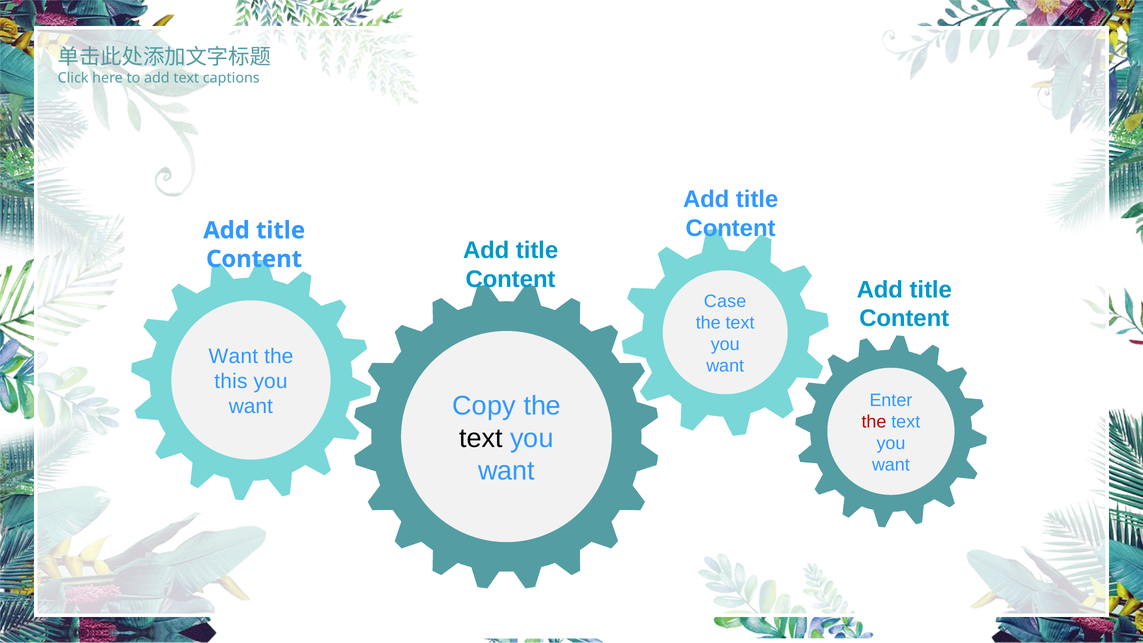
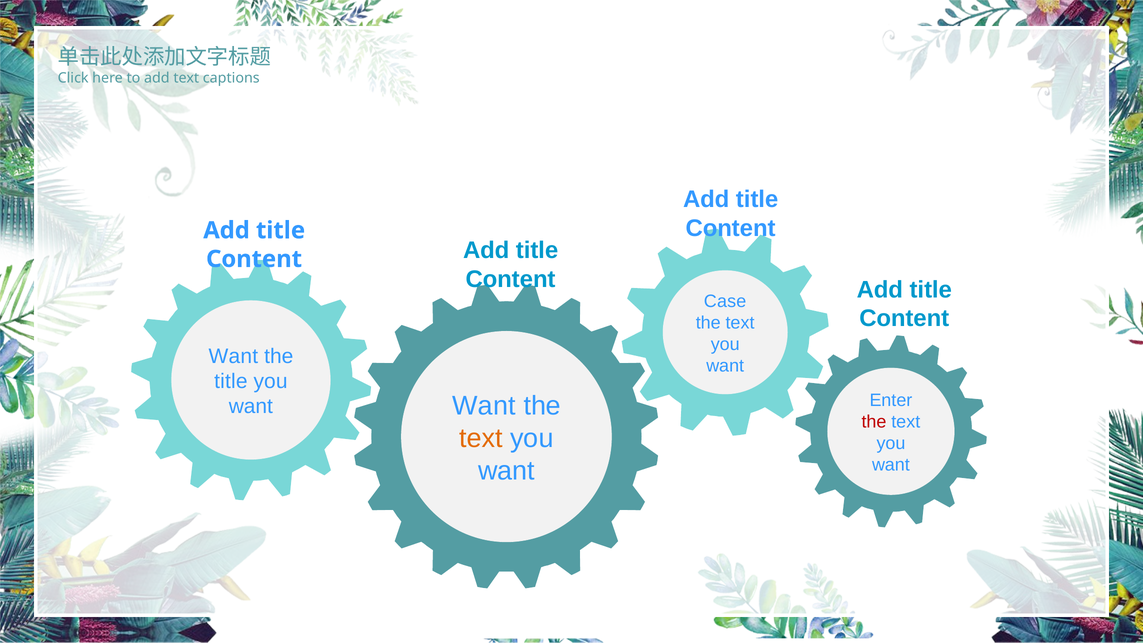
this: this -> title (231, 381)
Copy: Copy -> Want (484, 406)
text colour: black -> orange (481, 438)
